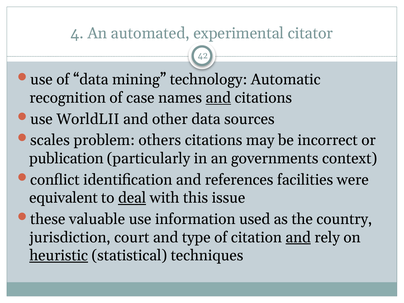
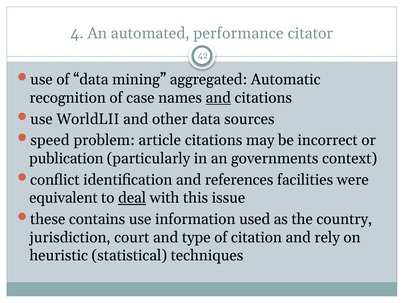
experimental: experimental -> performance (239, 33)
technology: technology -> aggregated (208, 80)
scales: scales -> speed (50, 140)
others: others -> article (160, 140)
valuable: valuable -> contains (97, 219)
and underline: present -> none (298, 237)
heuristic underline: present -> none (59, 256)
